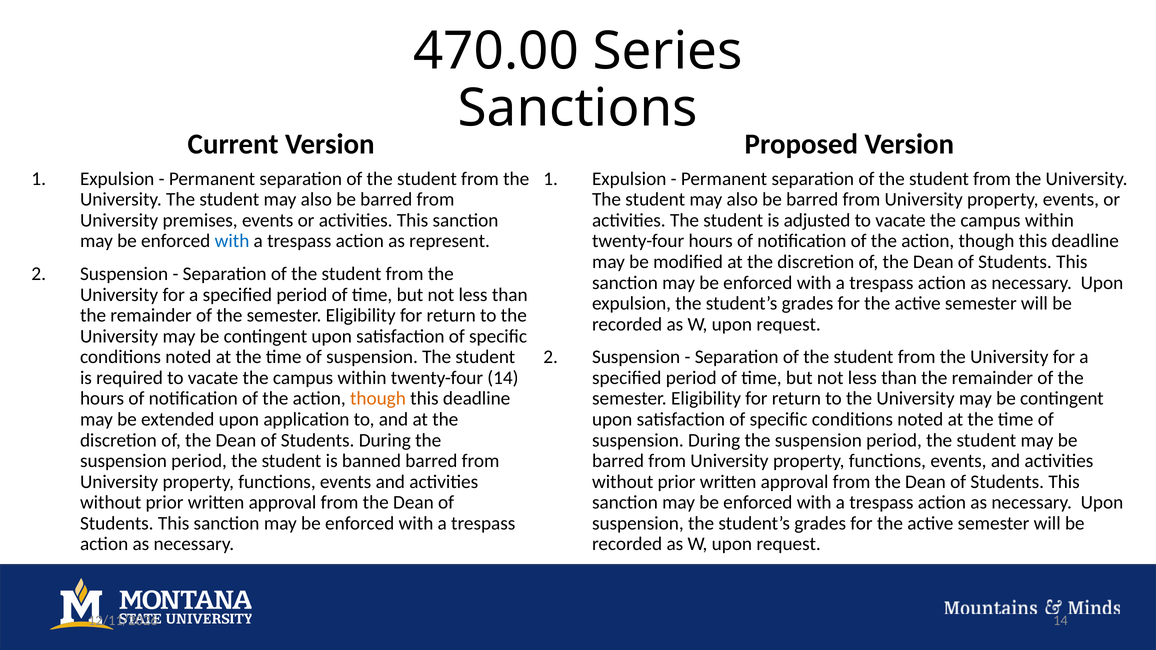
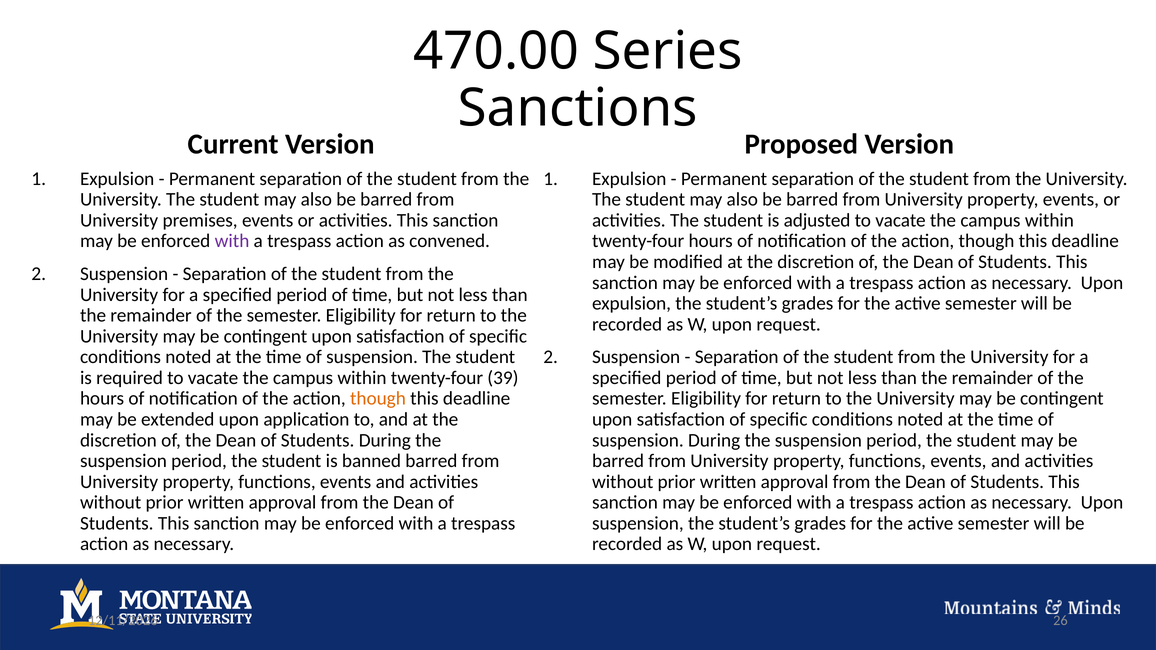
with colour: blue -> purple (232, 241)
represent: represent -> convened (450, 241)
twenty-four 14: 14 -> 39 (503, 378)
14: 14 -> 26 (1061, 621)
